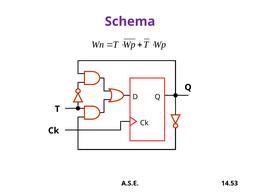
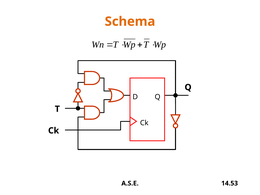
Schema colour: purple -> orange (130, 21)
